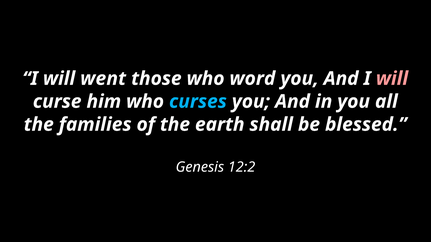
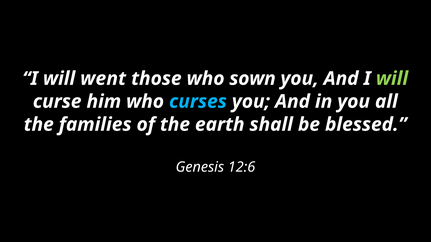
word: word -> sown (253, 79)
will colour: pink -> light green (392, 79)
12:2: 12:2 -> 12:6 (242, 167)
